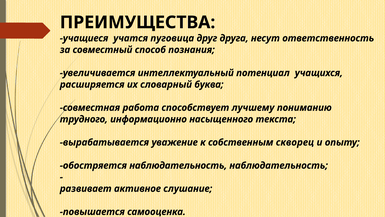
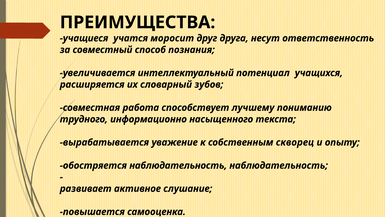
пуговица: пуговица -> моросит (172, 38)
буква: буква -> зубов (209, 84)
